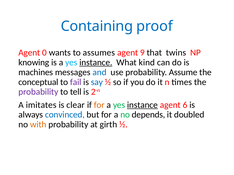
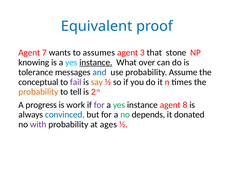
Containing: Containing -> Equivalent (97, 26)
0: 0 -> 7 (44, 53)
9: 9 -> 3 (142, 53)
twins: twins -> stone (176, 53)
kind: kind -> over (147, 63)
machines: machines -> tolerance (36, 72)
say colour: blue -> orange (97, 82)
probability colour: purple -> orange (38, 92)
imitates: imitates -> progress (41, 105)
clear: clear -> work (76, 105)
for colour: orange -> purple (99, 105)
instance underline: present -> none (142, 105)
6: 6 -> 8 (185, 105)
doubled: doubled -> donated (189, 115)
with colour: orange -> purple (38, 125)
girth: girth -> ages (108, 125)
